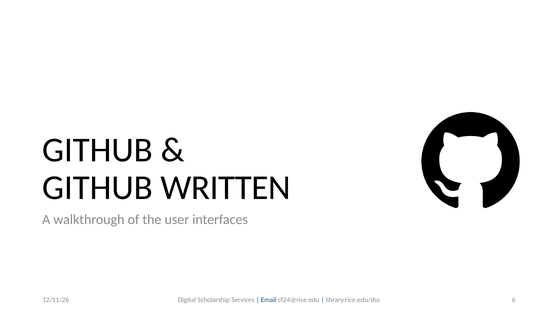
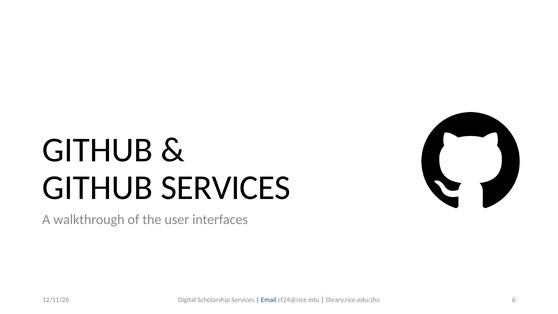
GITHUB WRITTEN: WRITTEN -> SERVICES (226, 188)
